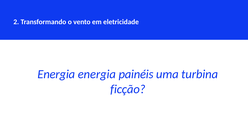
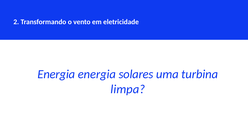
painéis: painéis -> solares (136, 74)
ficção: ficção -> limpa (128, 89)
